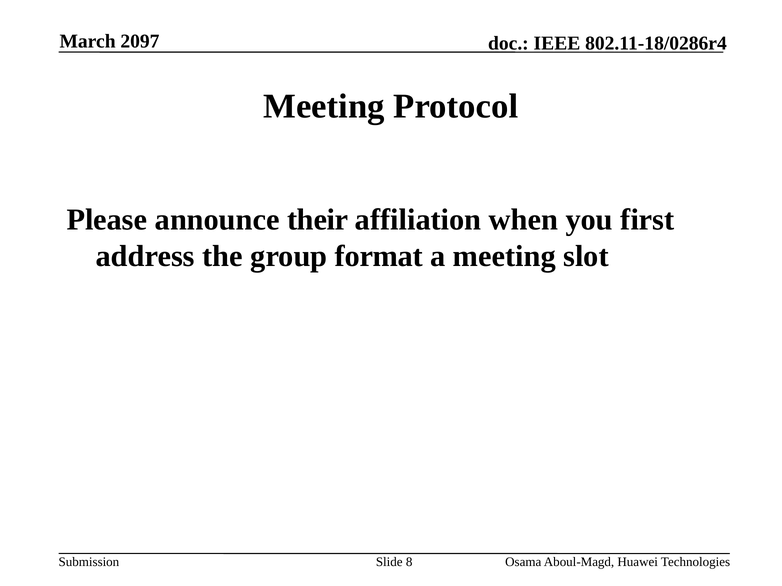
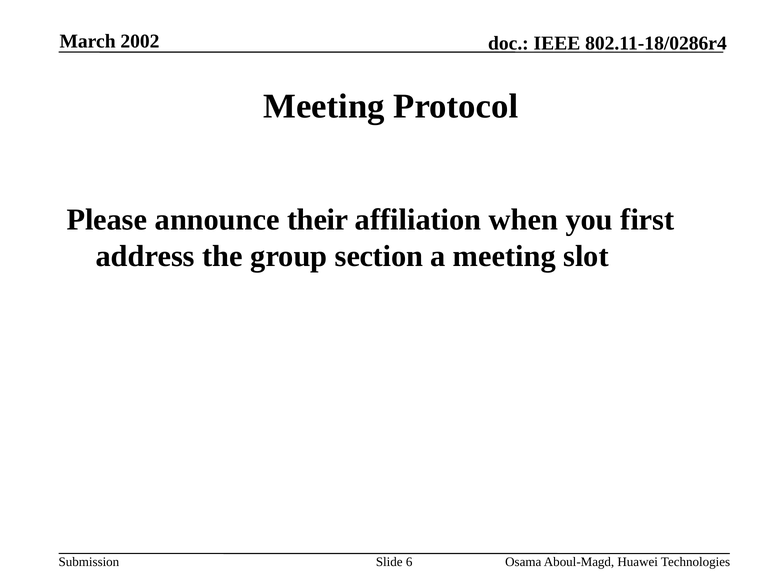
2097: 2097 -> 2002 (140, 41)
format: format -> section (379, 256)
8: 8 -> 6 (409, 562)
